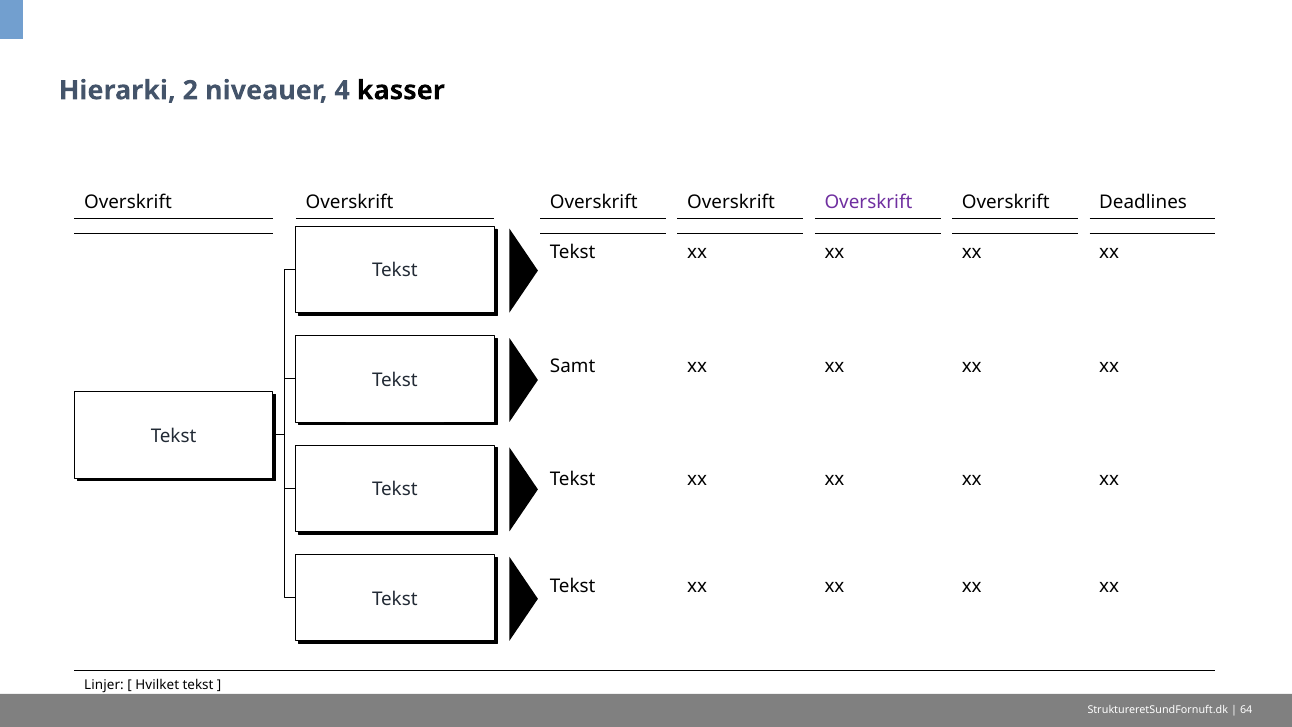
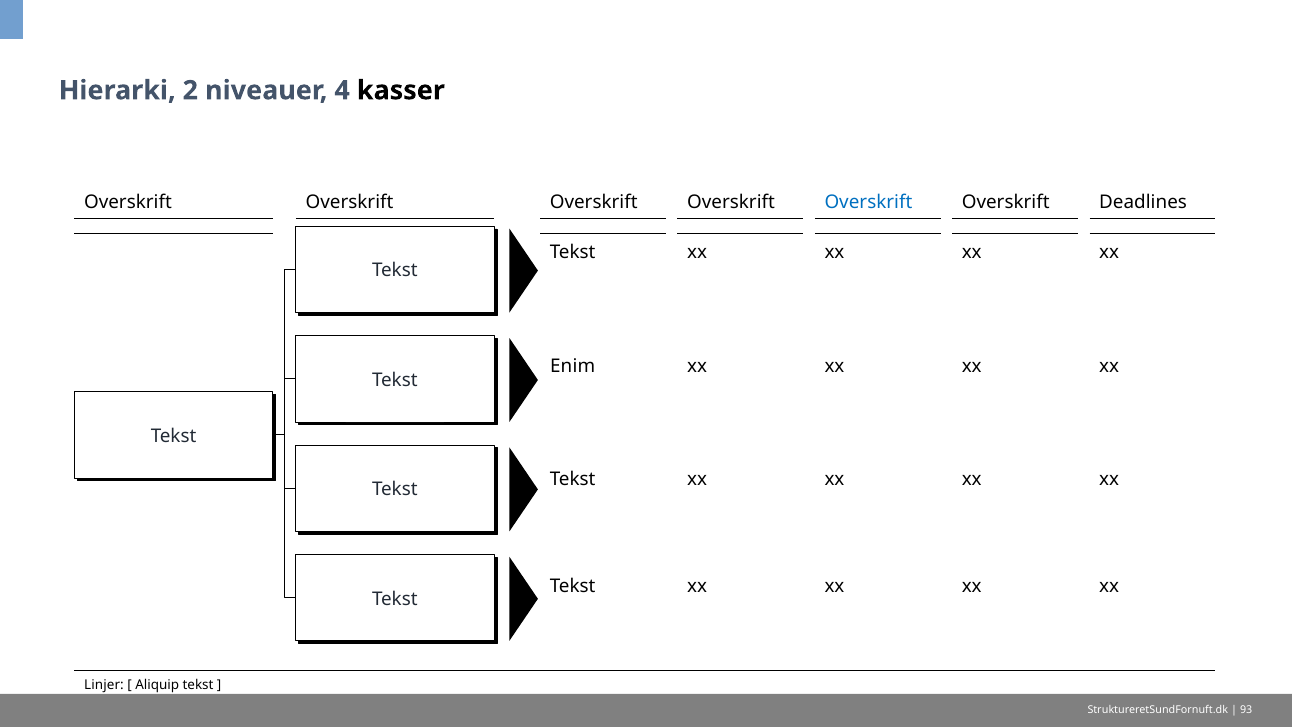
Overskrift colour: purple -> blue (868, 202)
Samt: Samt -> Enim (573, 366)
Hvilket: Hvilket -> Aliquip (157, 685)
64: 64 -> 93 (1246, 710)
